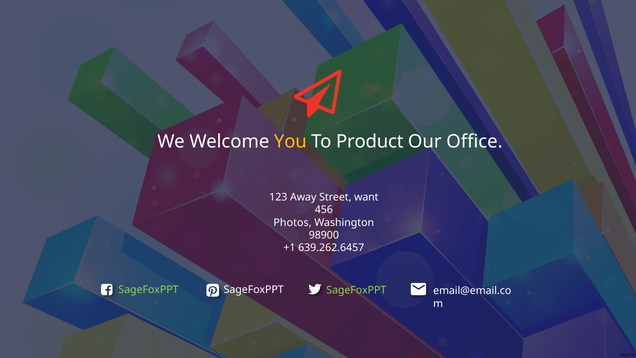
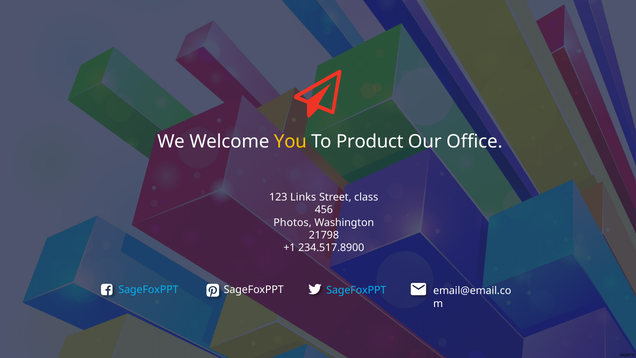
Away: Away -> Links (303, 197)
want: want -> class (366, 197)
98900: 98900 -> 21798 (324, 235)
639.262.6457: 639.262.6457 -> 234.517.8900 (331, 248)
SageFoxPPT colour: light green -> light blue (148, 289)
SageFoxPPT colour: light green -> light blue (356, 290)
